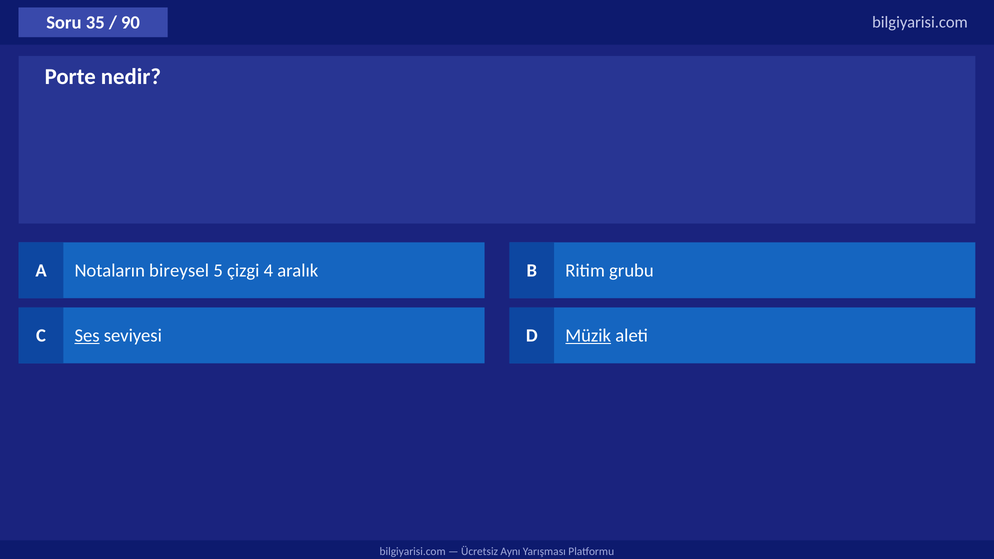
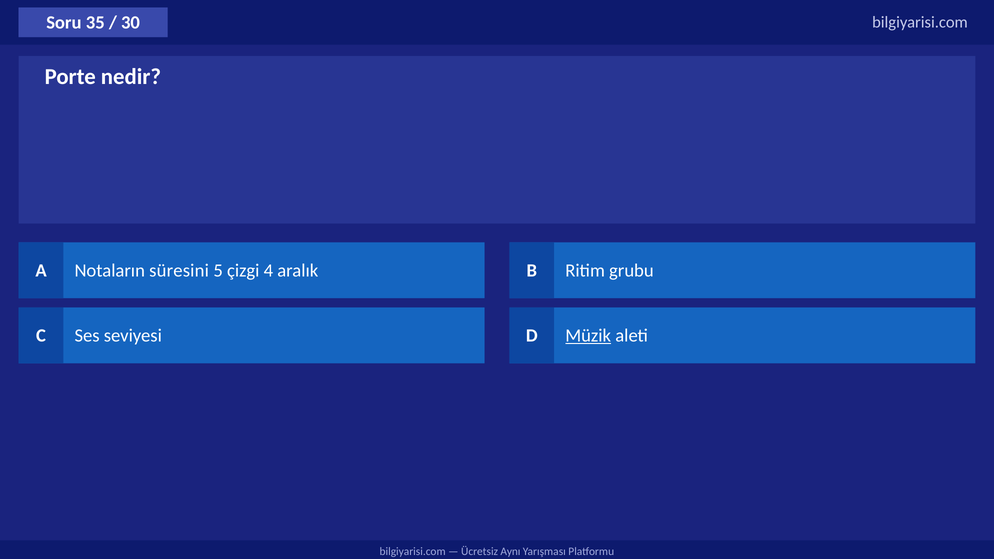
90: 90 -> 30 (130, 23)
bireysel: bireysel -> süresini (179, 271)
Ses underline: present -> none (87, 336)
